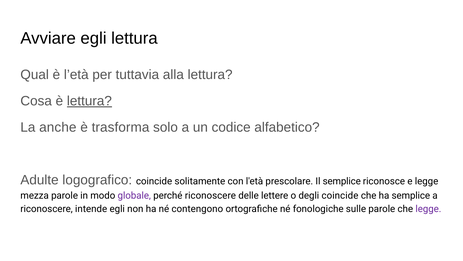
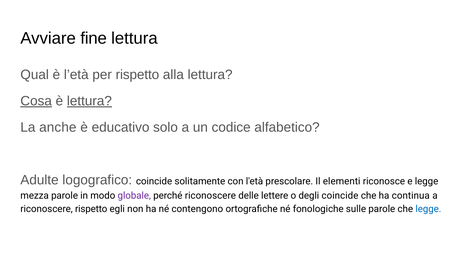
Avviare egli: egli -> fine (94, 38)
per tuttavia: tuttavia -> rispetto (137, 74)
Cosa underline: none -> present (36, 101)
trasforma: trasforma -> educativo (121, 127)
Il semplice: semplice -> elementi (342, 181)
ha semplice: semplice -> continua (411, 195)
riconoscere intende: intende -> rispetto (91, 208)
legge colour: purple -> blue (428, 208)
